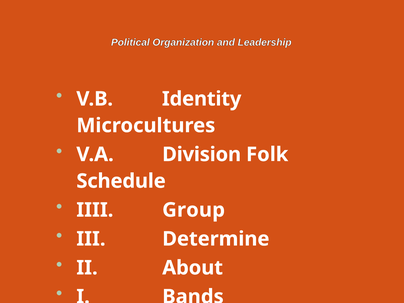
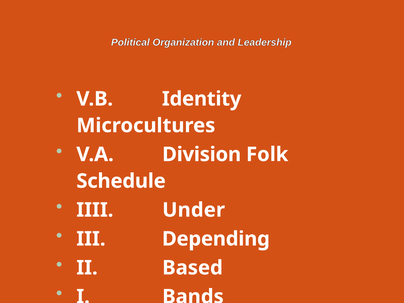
Group: Group -> Under (194, 210)
Determine: Determine -> Depending (216, 239)
About: About -> Based (193, 268)
